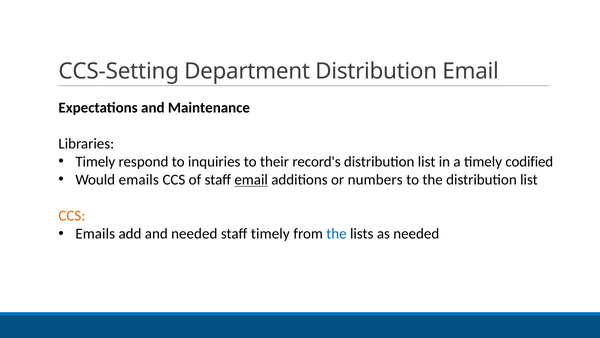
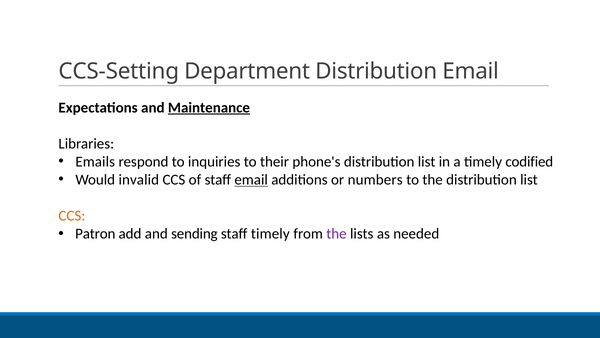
Maintenance underline: none -> present (209, 108)
Timely: Timely -> Emails (95, 162)
record's: record's -> phone's (316, 162)
Would emails: emails -> invalid (139, 180)
Emails: Emails -> Patron (95, 234)
and needed: needed -> sending (194, 234)
the colour: blue -> purple (336, 234)
